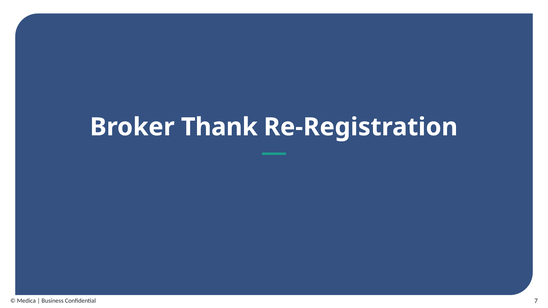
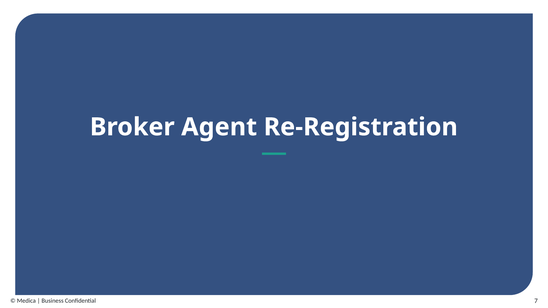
Thank: Thank -> Agent (219, 127)
